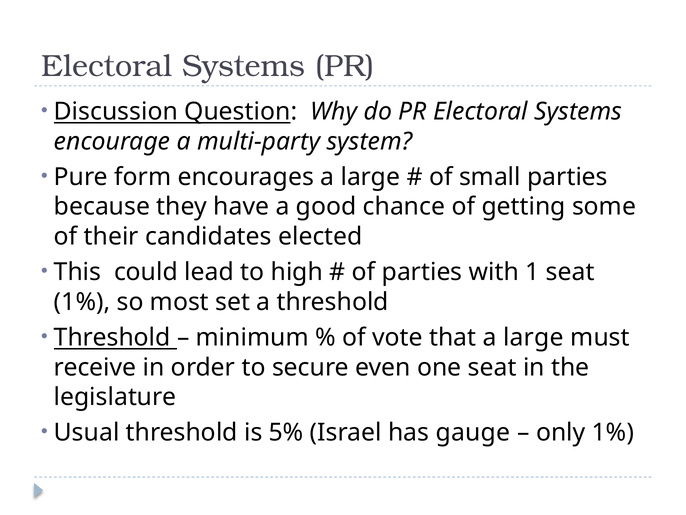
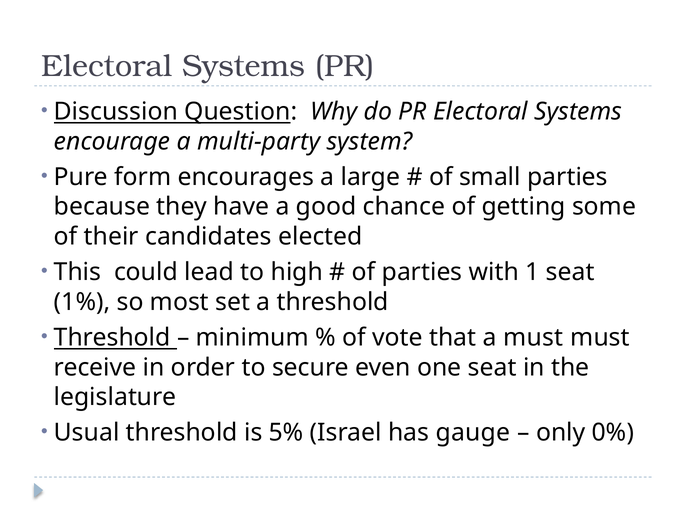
that a large: large -> must (533, 337)
only 1%: 1% -> 0% (613, 432)
